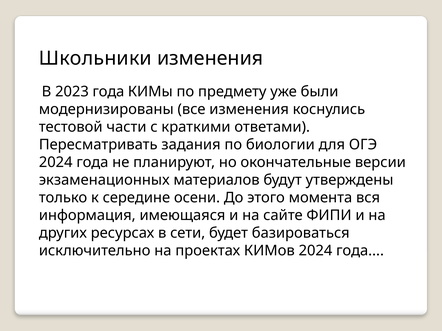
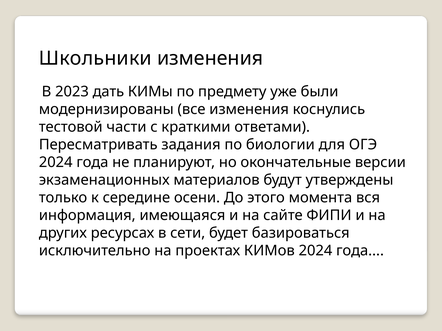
2023 года: года -> дать (108, 92)
